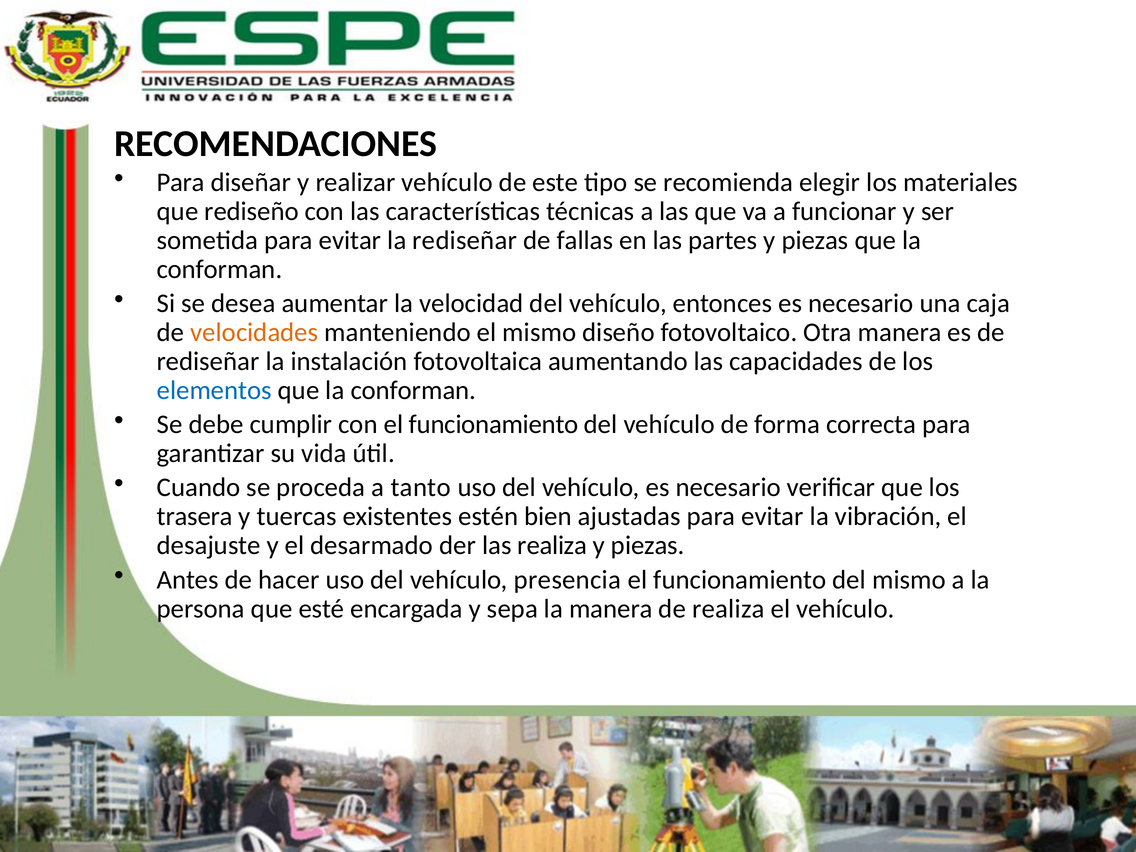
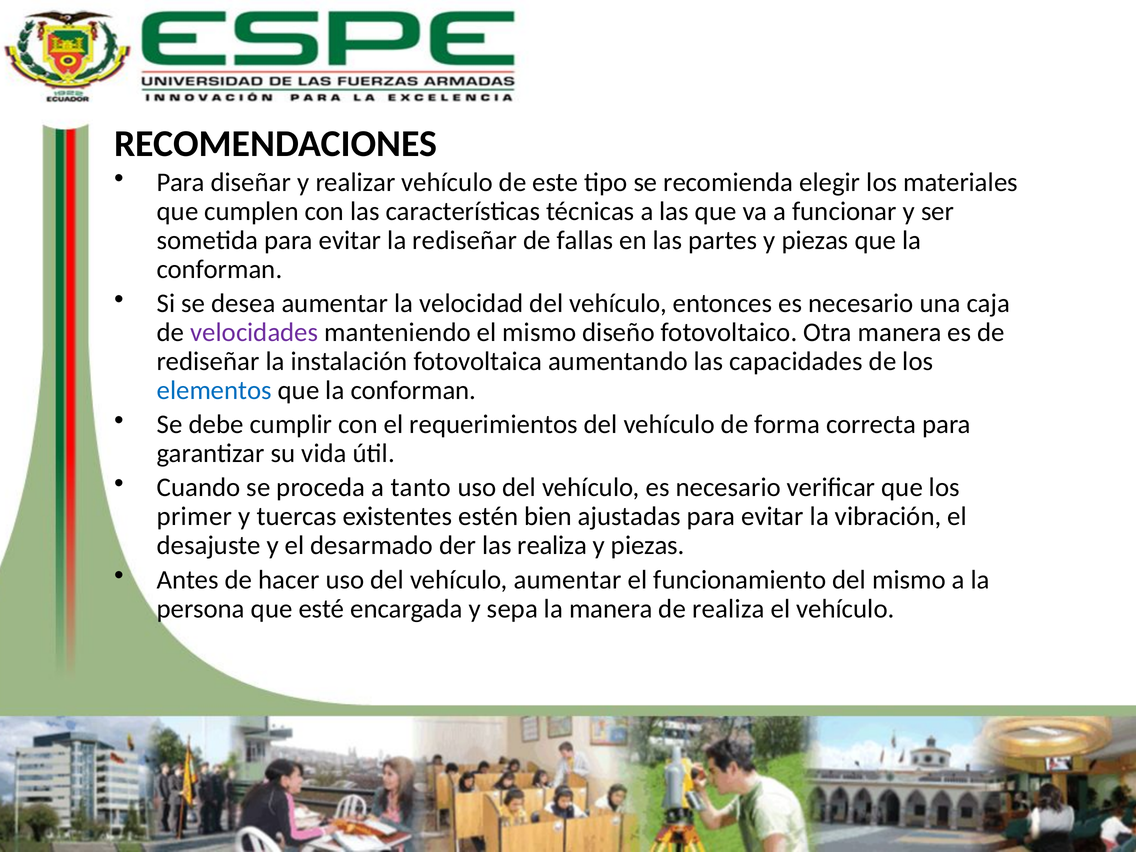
rediseño: rediseño -> cumplen (251, 212)
velocidades colour: orange -> purple (254, 333)
con el funcionamiento: funcionamiento -> requerimientos (494, 425)
trasera: trasera -> primer (194, 517)
vehículo presencia: presencia -> aumentar (568, 580)
